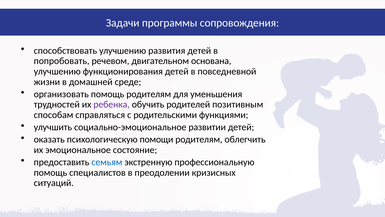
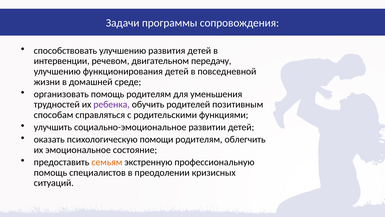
попробовать: попробовать -> интервенции (62, 61)
основана: основана -> передачу (211, 61)
семьям colour: blue -> orange (107, 162)
